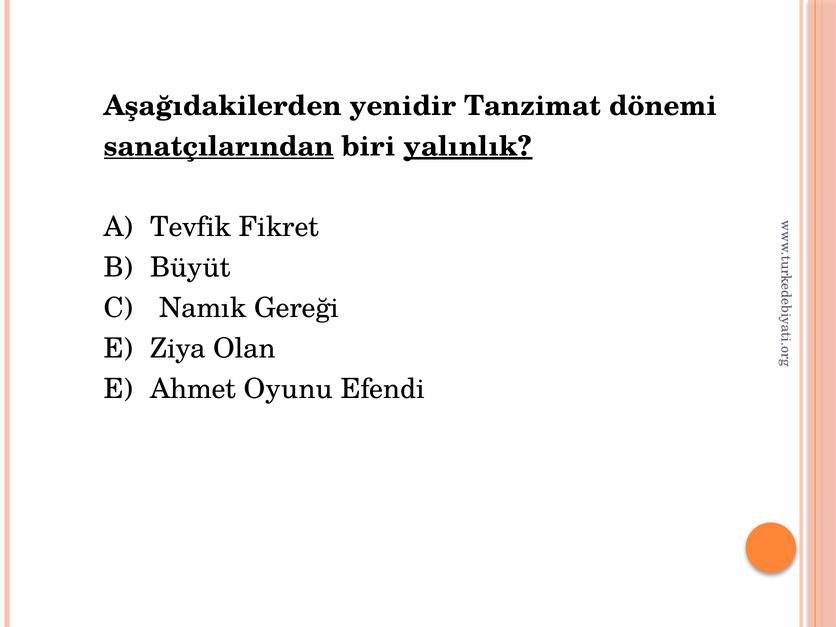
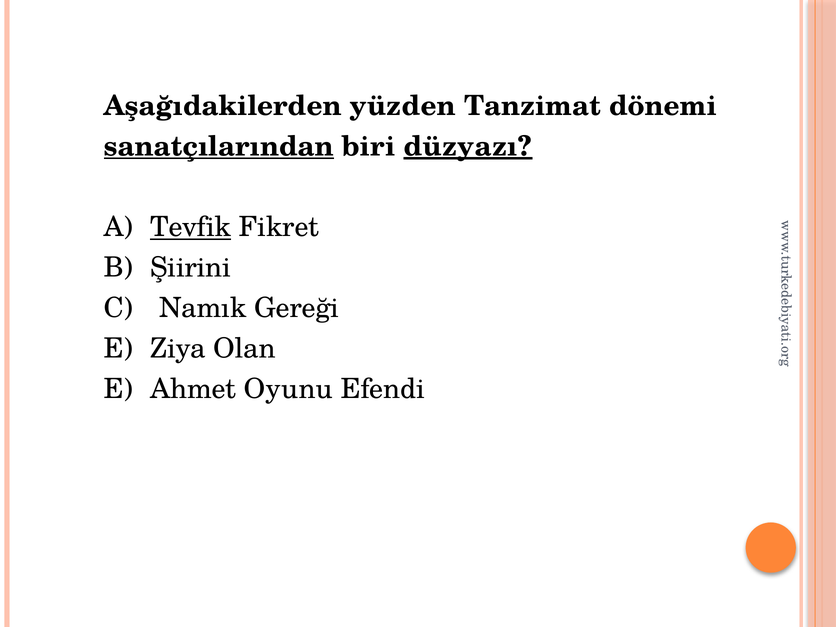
yenidir: yenidir -> yüzden (403, 106)
yalınlık: yalınlık -> düzyazı (468, 146)
Tevfik underline: none -> present (191, 227)
Büyüt: Büyüt -> Şiirini (191, 268)
